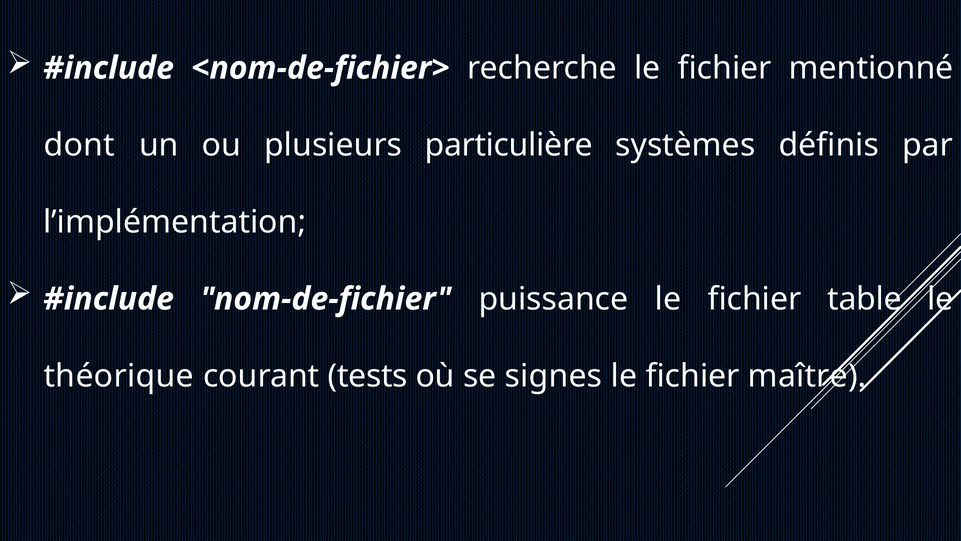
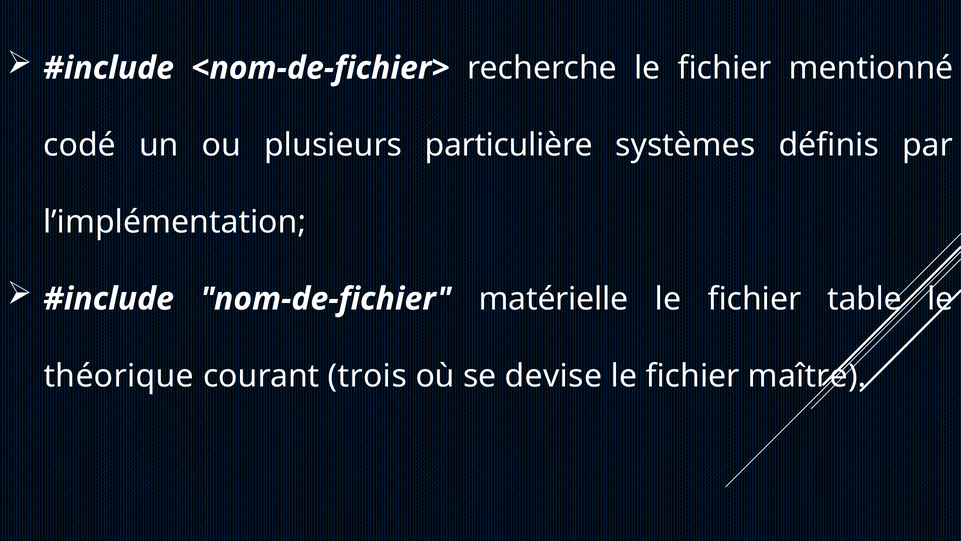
dont: dont -> codé (79, 145)
puissance: puissance -> matérielle (554, 299)
tests: tests -> trois (367, 376)
signes: signes -> devise (553, 376)
